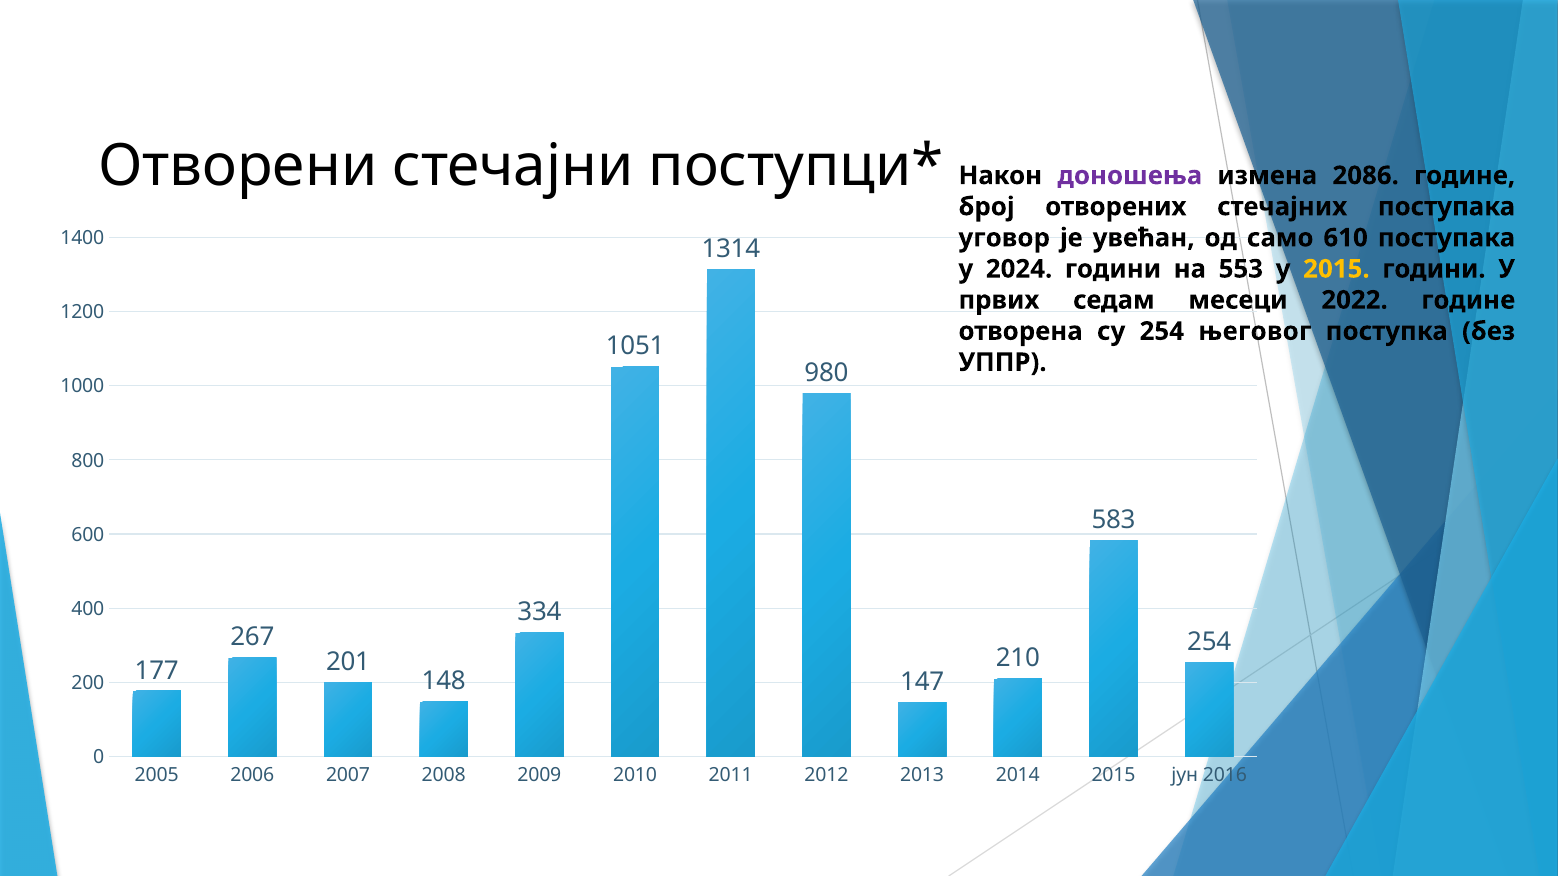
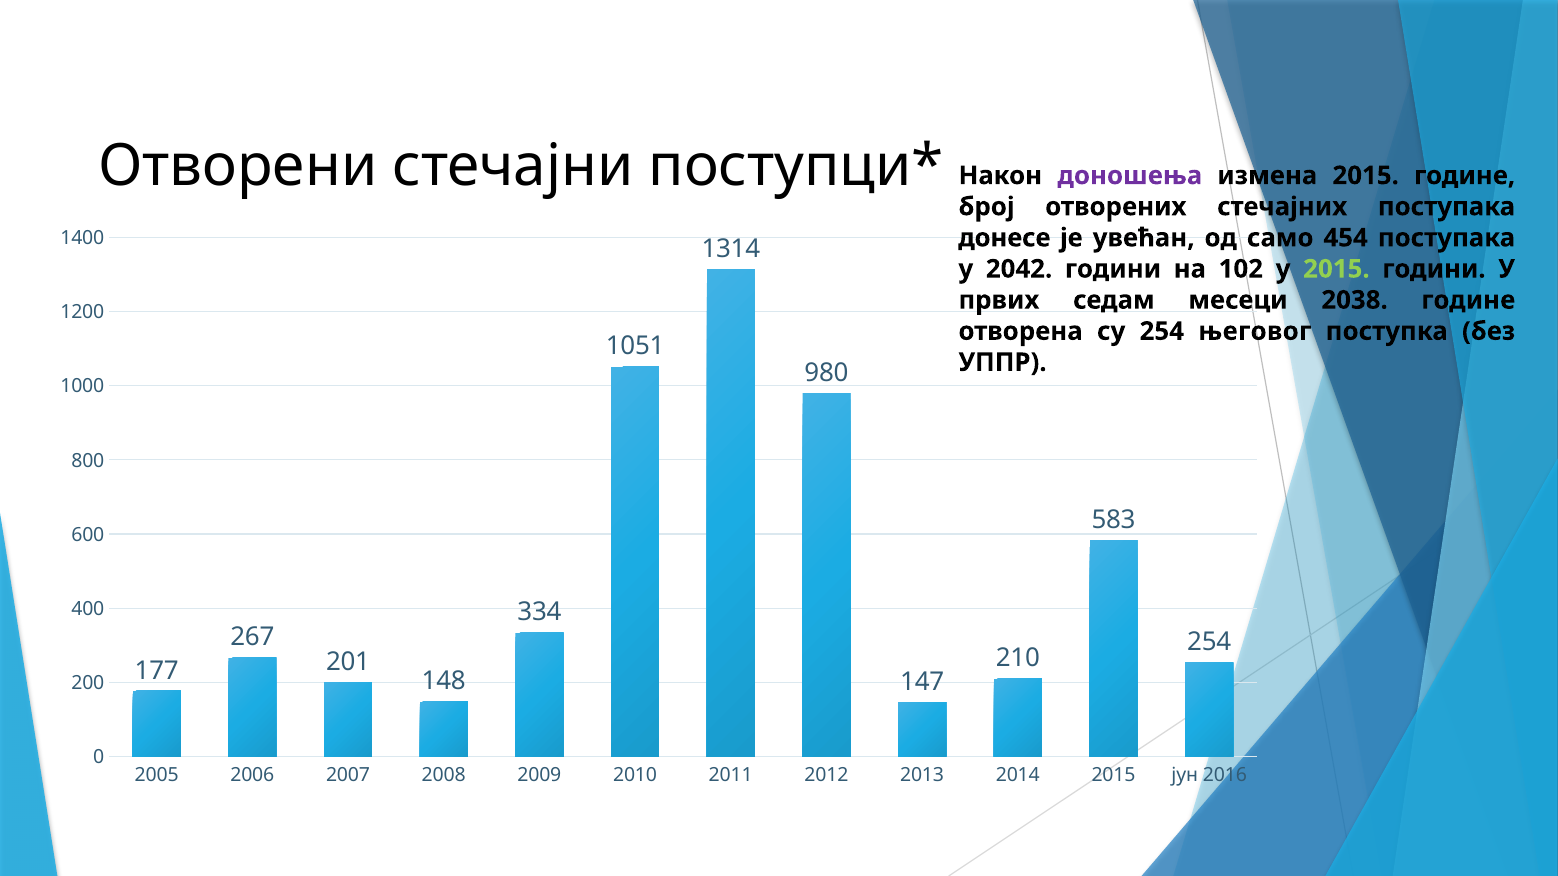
измена 2086: 2086 -> 2015 (1366, 176)
уговор: уговор -> донесе (1004, 238)
610: 610 -> 454 (1346, 238)
2024: 2024 -> 2042 (1019, 269)
553: 553 -> 102 (1241, 269)
2015 colour: yellow -> light green (1336, 269)
2022: 2022 -> 2038 (1355, 300)
